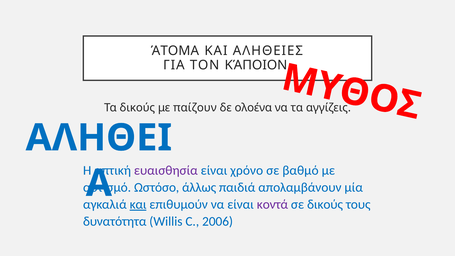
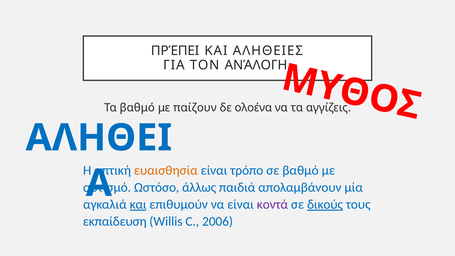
ΆΤΟΜΑ: ΆΤΟΜΑ -> ΠΡΈΠΕΙ (175, 51)
ΚΆΠΟΙΟΝ: ΚΆΠΟΙΟΝ -> ΑΝΆΛΟΓΗ (256, 65)
Τα δικούς: δικούς -> βαθμό (137, 108)
ευαισθησία colour: purple -> orange (166, 170)
χρόνο: χρόνο -> τρόπο (247, 170)
δικούς underline: none -> present (325, 204)
δυνατότητα: δυνατότητα -> εκπαίδευση (115, 222)
